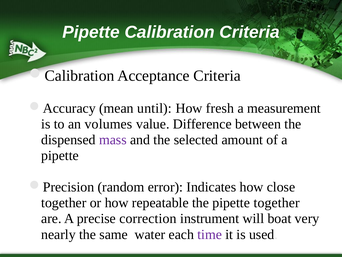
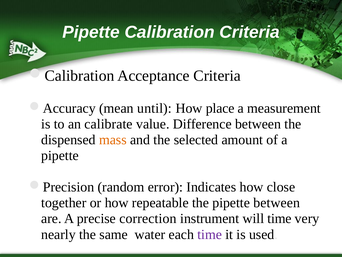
fresh: fresh -> place (220, 108)
volumes: volumes -> calibrate (109, 124)
mass colour: purple -> orange (113, 140)
pipette together: together -> between (277, 203)
will boat: boat -> time (280, 218)
